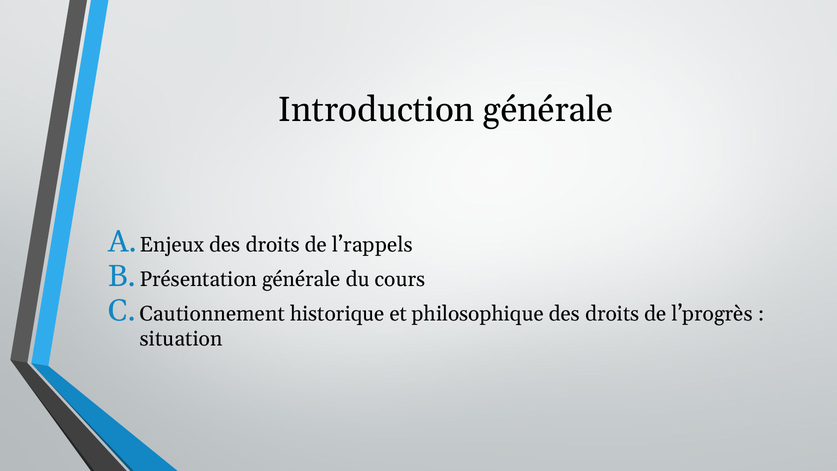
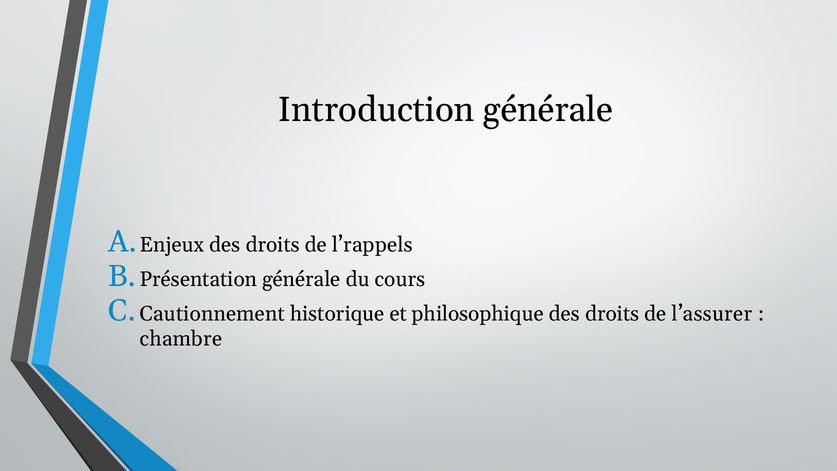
l’progrès: l’progrès -> l’assurer (712, 314)
situation: situation -> chambre (181, 339)
